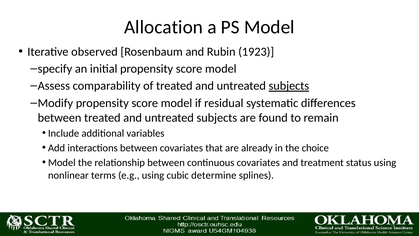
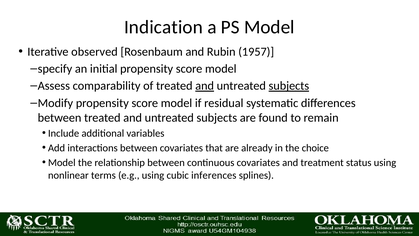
Allocation: Allocation -> Indication (164, 27)
1923: 1923 -> 1957 (256, 52)
and underline: none -> present (205, 86)
determine: determine -> inferences (214, 175)
